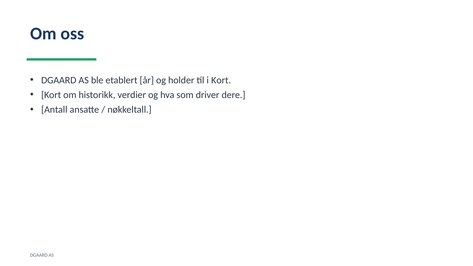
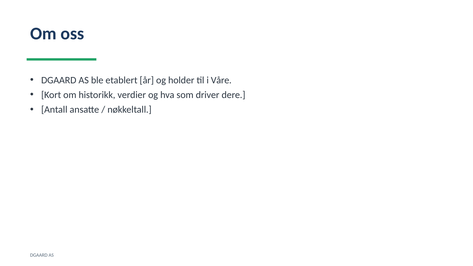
i Kort: Kort -> Våre (221, 80)
